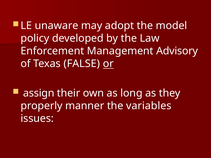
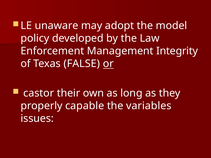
Advisory: Advisory -> Integrity (177, 51)
assign: assign -> castor (39, 93)
manner: manner -> capable (85, 106)
